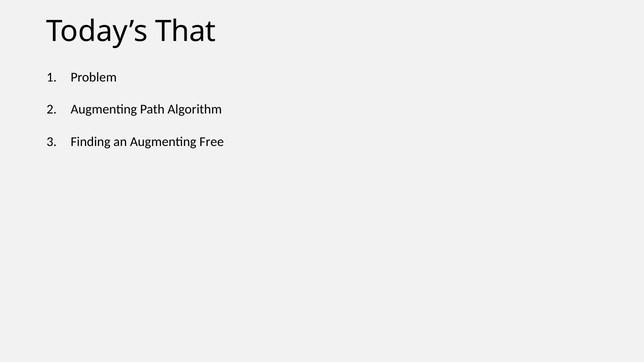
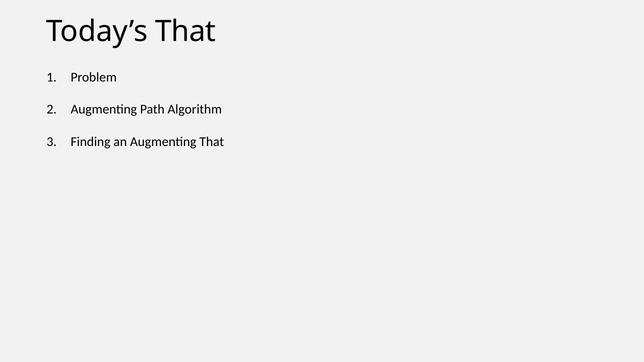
Augmenting Free: Free -> That (212, 142)
